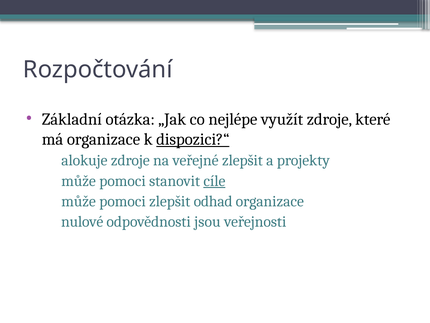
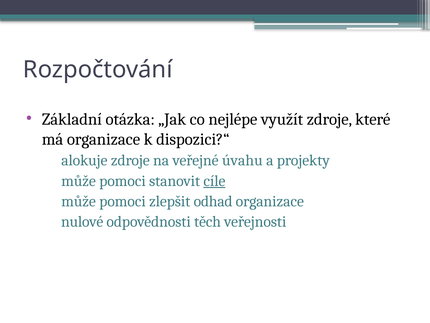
dispozici?“ underline: present -> none (193, 139)
veřejné zlepšit: zlepšit -> úvahu (242, 160)
jsou: jsou -> těch (208, 221)
